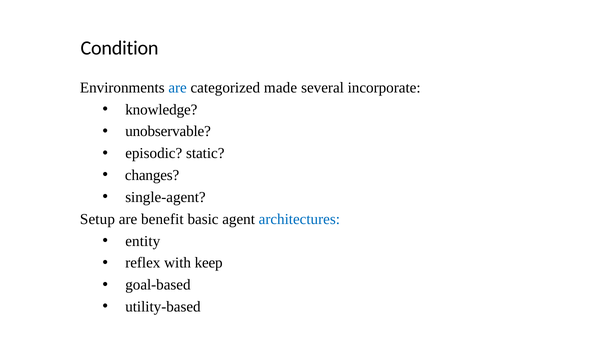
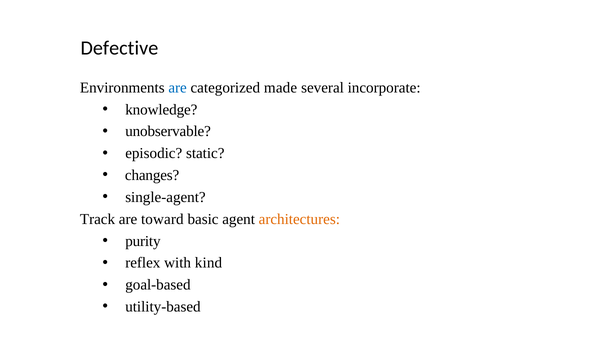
Condition: Condition -> Defective (119, 48)
Setup: Setup -> Track (98, 219)
benefit: benefit -> toward (162, 219)
architectures colour: blue -> orange (299, 219)
entity: entity -> purity (143, 241)
keep: keep -> kind (209, 263)
